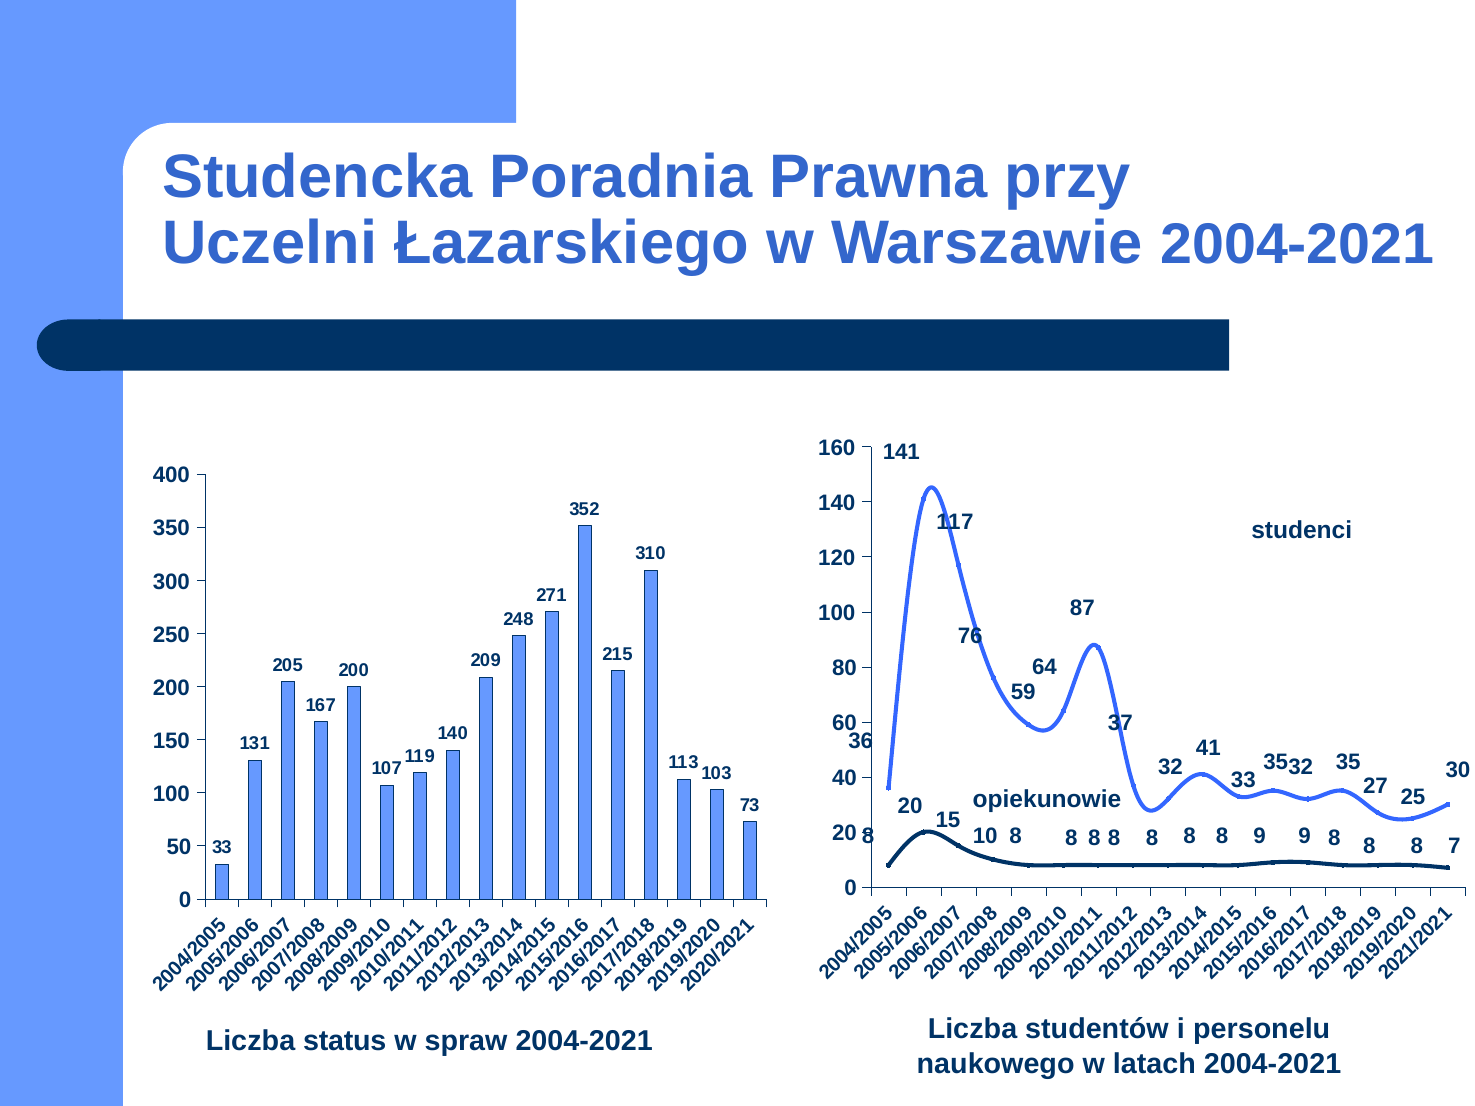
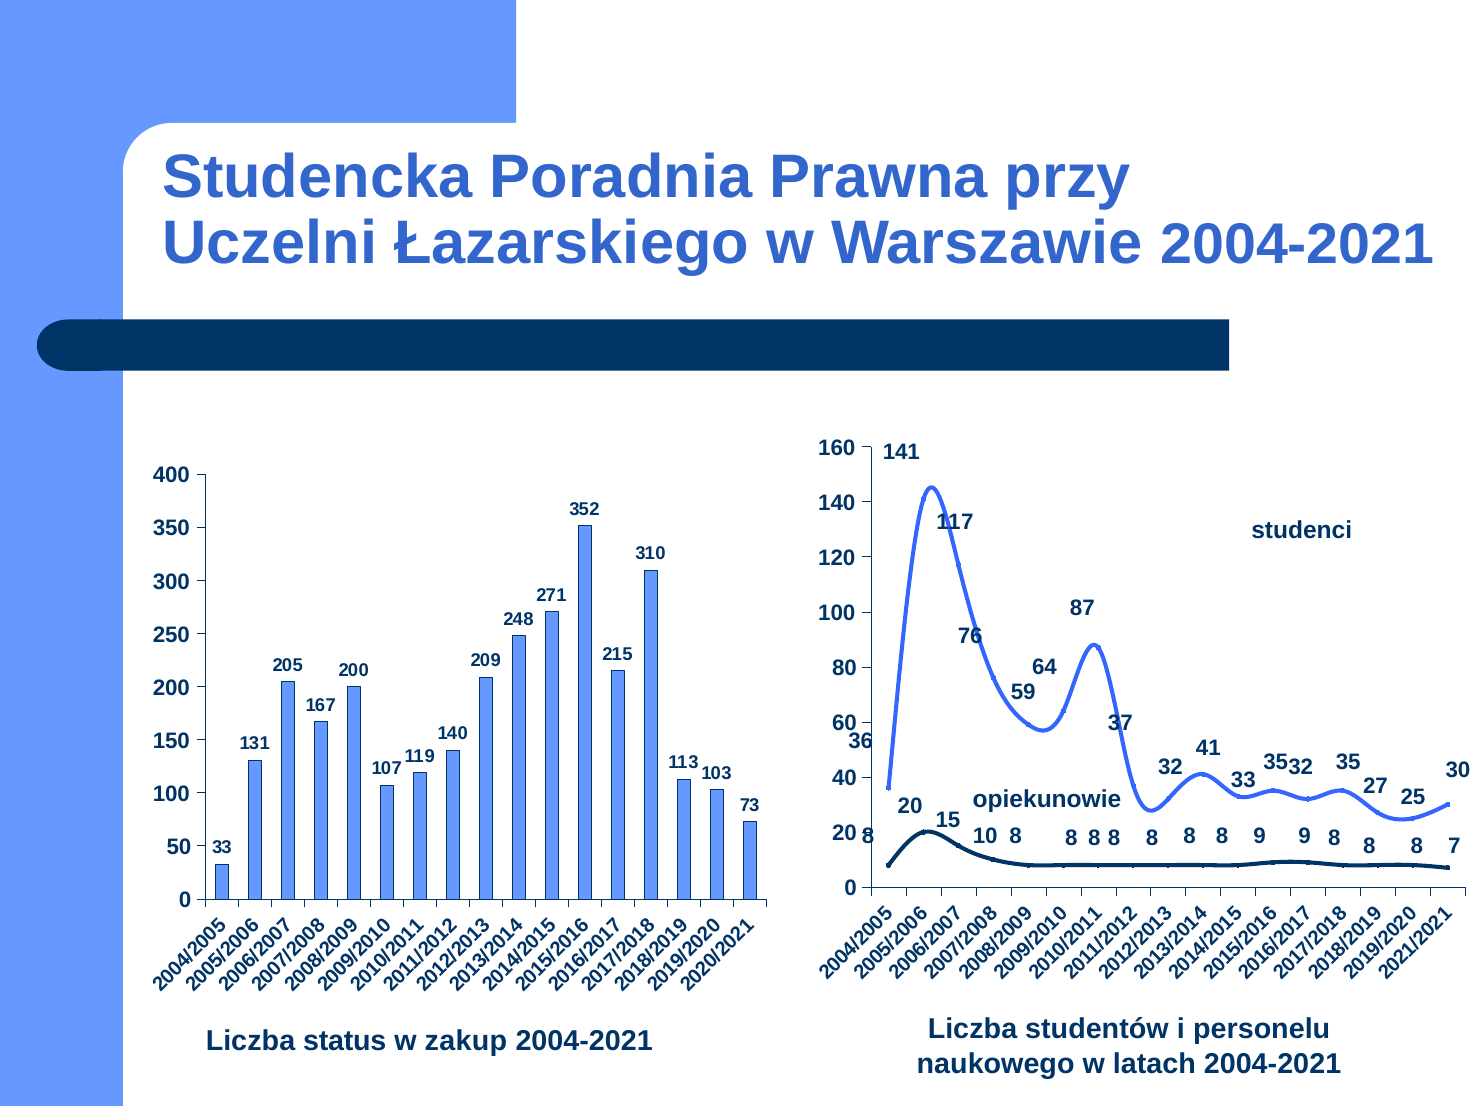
spraw: spraw -> zakup (466, 1041)
